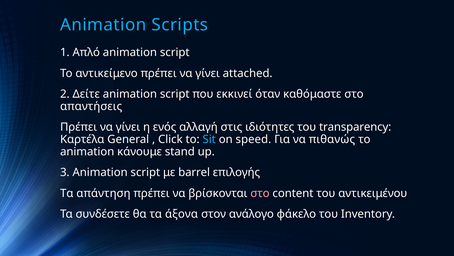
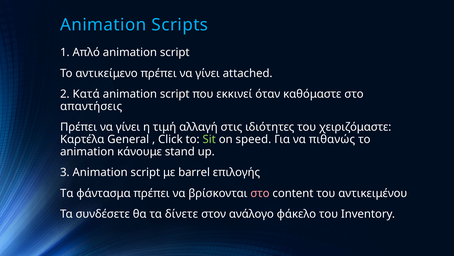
Δείτε: Δείτε -> Κατά (86, 94)
ενός: ενός -> τιμή (165, 127)
transparency: transparency -> χειριζόμαστε (355, 127)
Sit colour: light blue -> light green (209, 139)
απάντηση: απάντηση -> φάντασμα (104, 193)
άξονα: άξονα -> δίνετε (182, 214)
